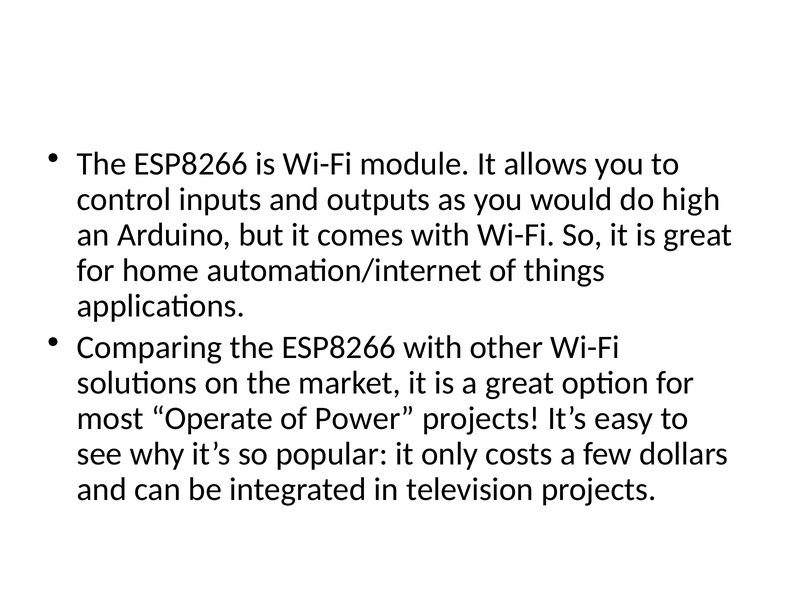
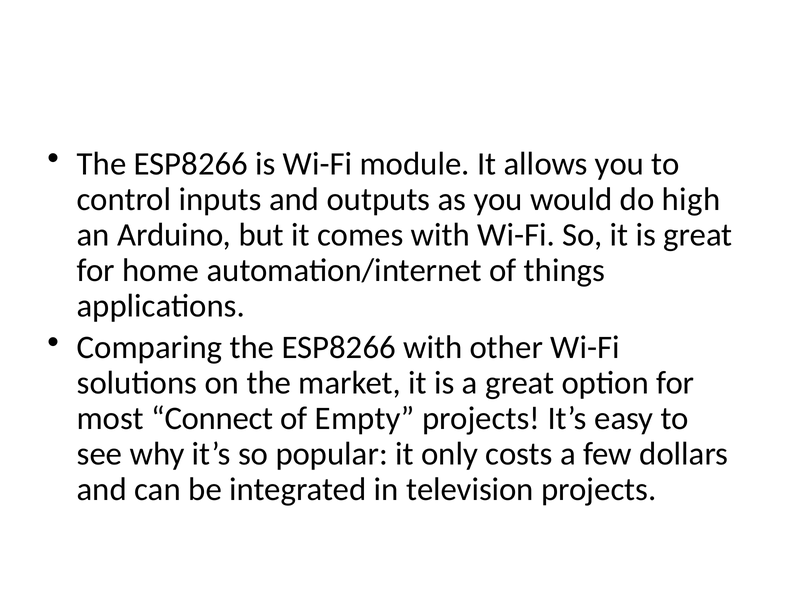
Operate: Operate -> Connect (212, 418)
Power: Power -> Empty (365, 418)
